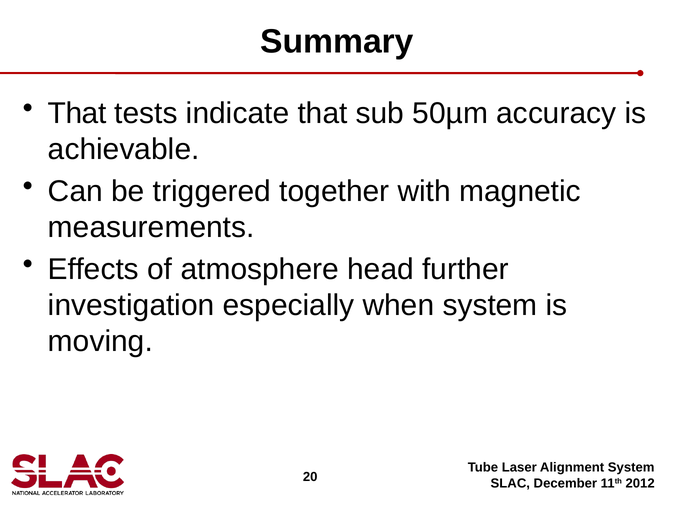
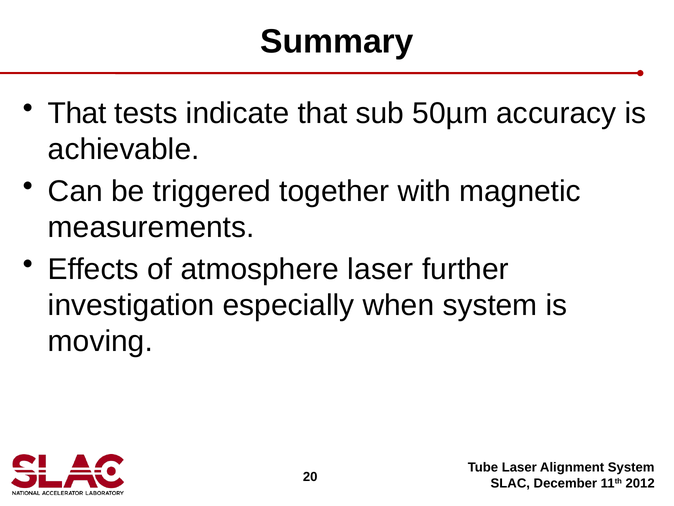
atmosphere head: head -> laser (380, 269)
